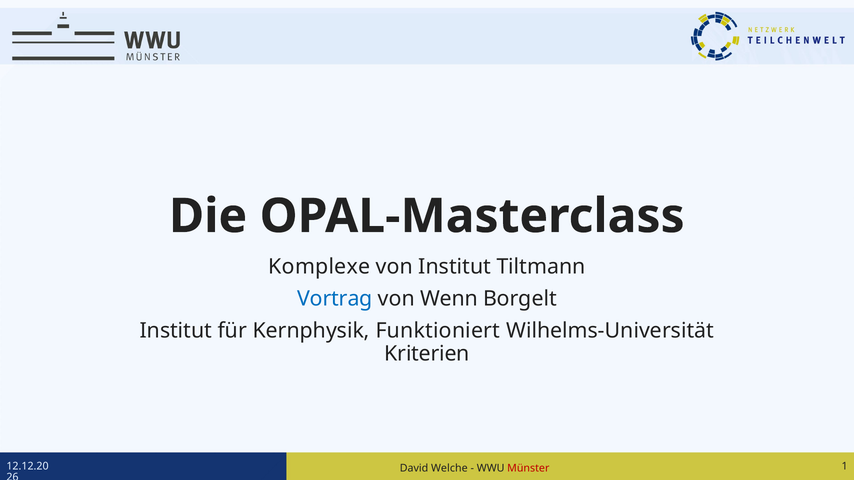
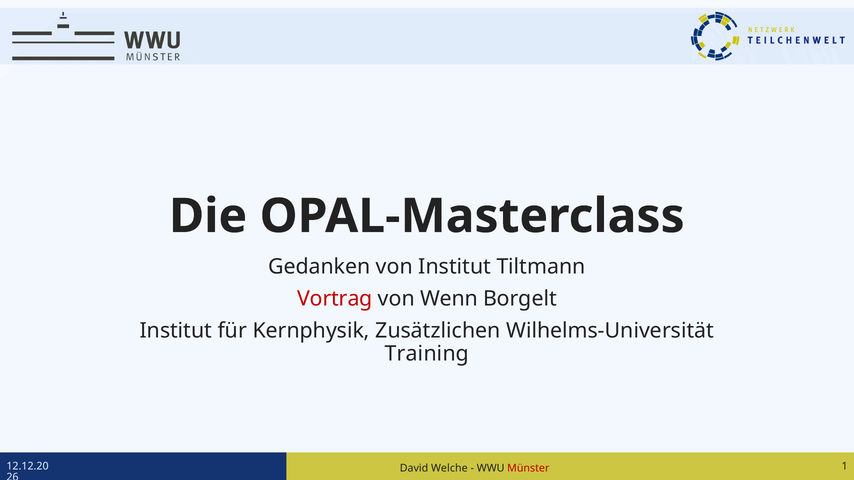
Komplexe: Komplexe -> Gedanken (319, 267)
Vortrag colour: blue -> red (335, 299)
Funktioniert: Funktioniert -> Zusätzlichen (438, 331)
Kriterien: Kriterien -> Training (427, 354)
